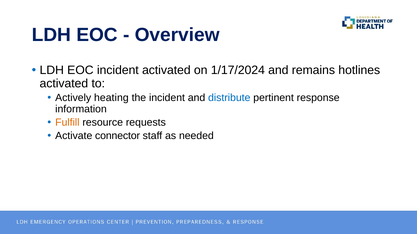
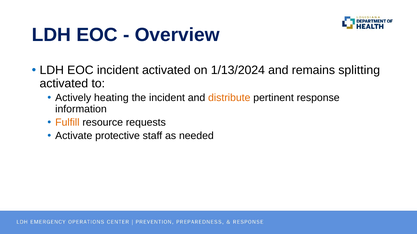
1/17/2024: 1/17/2024 -> 1/13/2024 (238, 70)
hotlines: hotlines -> splitting (359, 70)
distribute colour: blue -> orange (229, 98)
connector: connector -> protective (118, 136)
